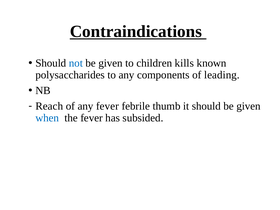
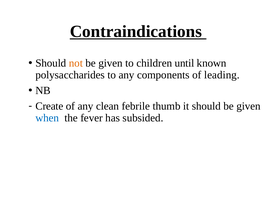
not colour: blue -> orange (76, 63)
kills: kills -> until (184, 63)
Reach: Reach -> Create (49, 106)
any fever: fever -> clean (108, 106)
